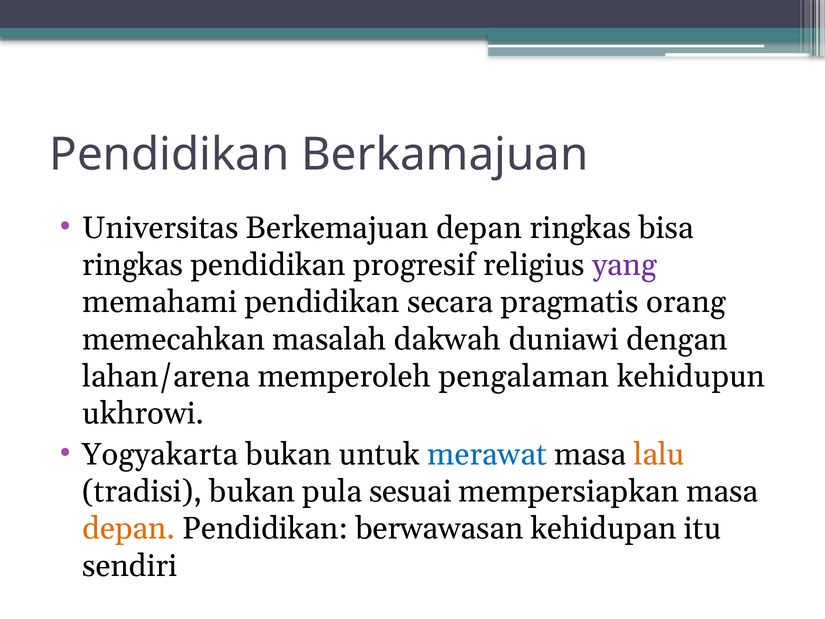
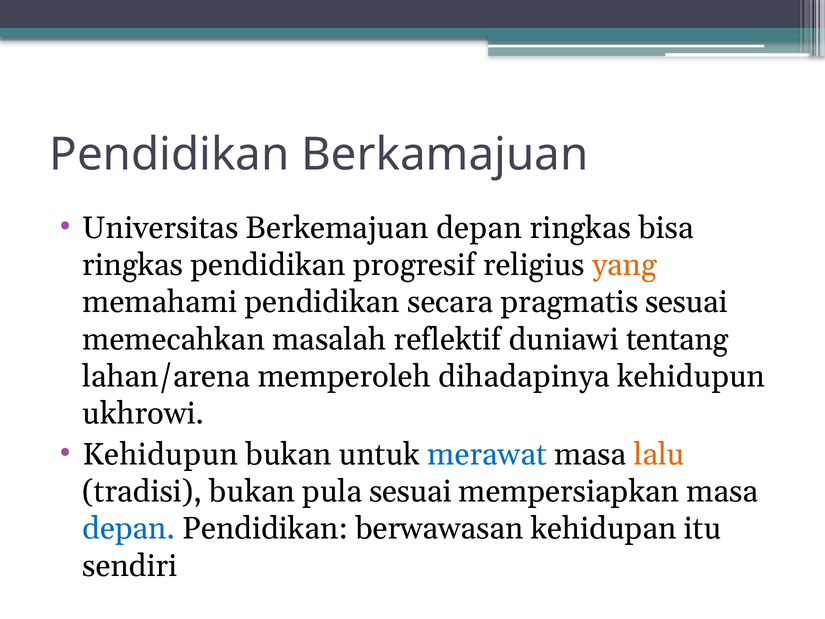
yang colour: purple -> orange (625, 265)
pragmatis orang: orang -> sesuai (686, 302)
dakwah: dakwah -> reflektif (448, 339)
dengan: dengan -> tentang (677, 339)
pengalaman: pengalaman -> dihadapinya (524, 376)
Yogyakarta: Yogyakarta -> Kehidupun (160, 454)
depan colour: orange -> blue (129, 528)
